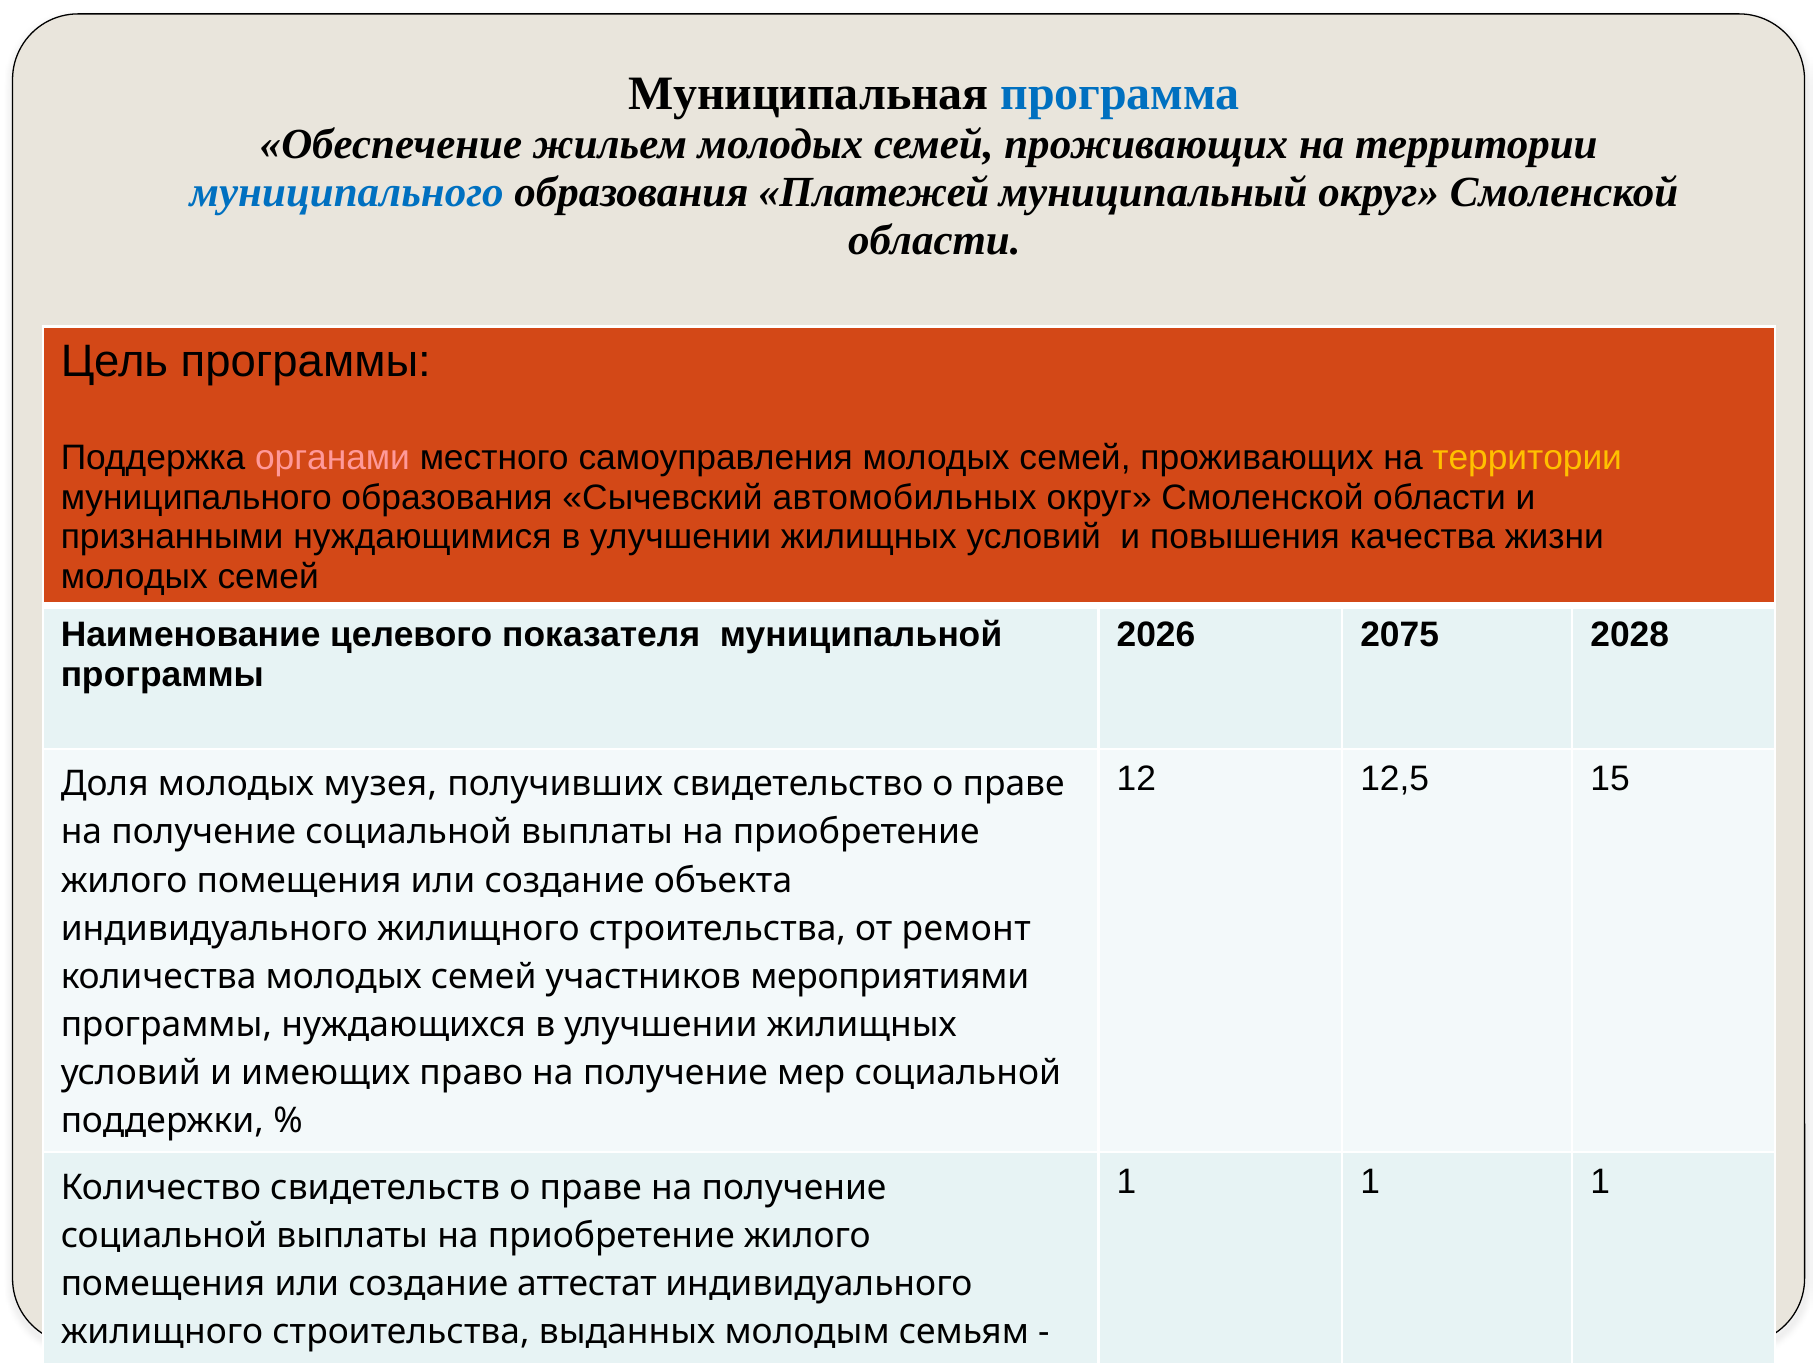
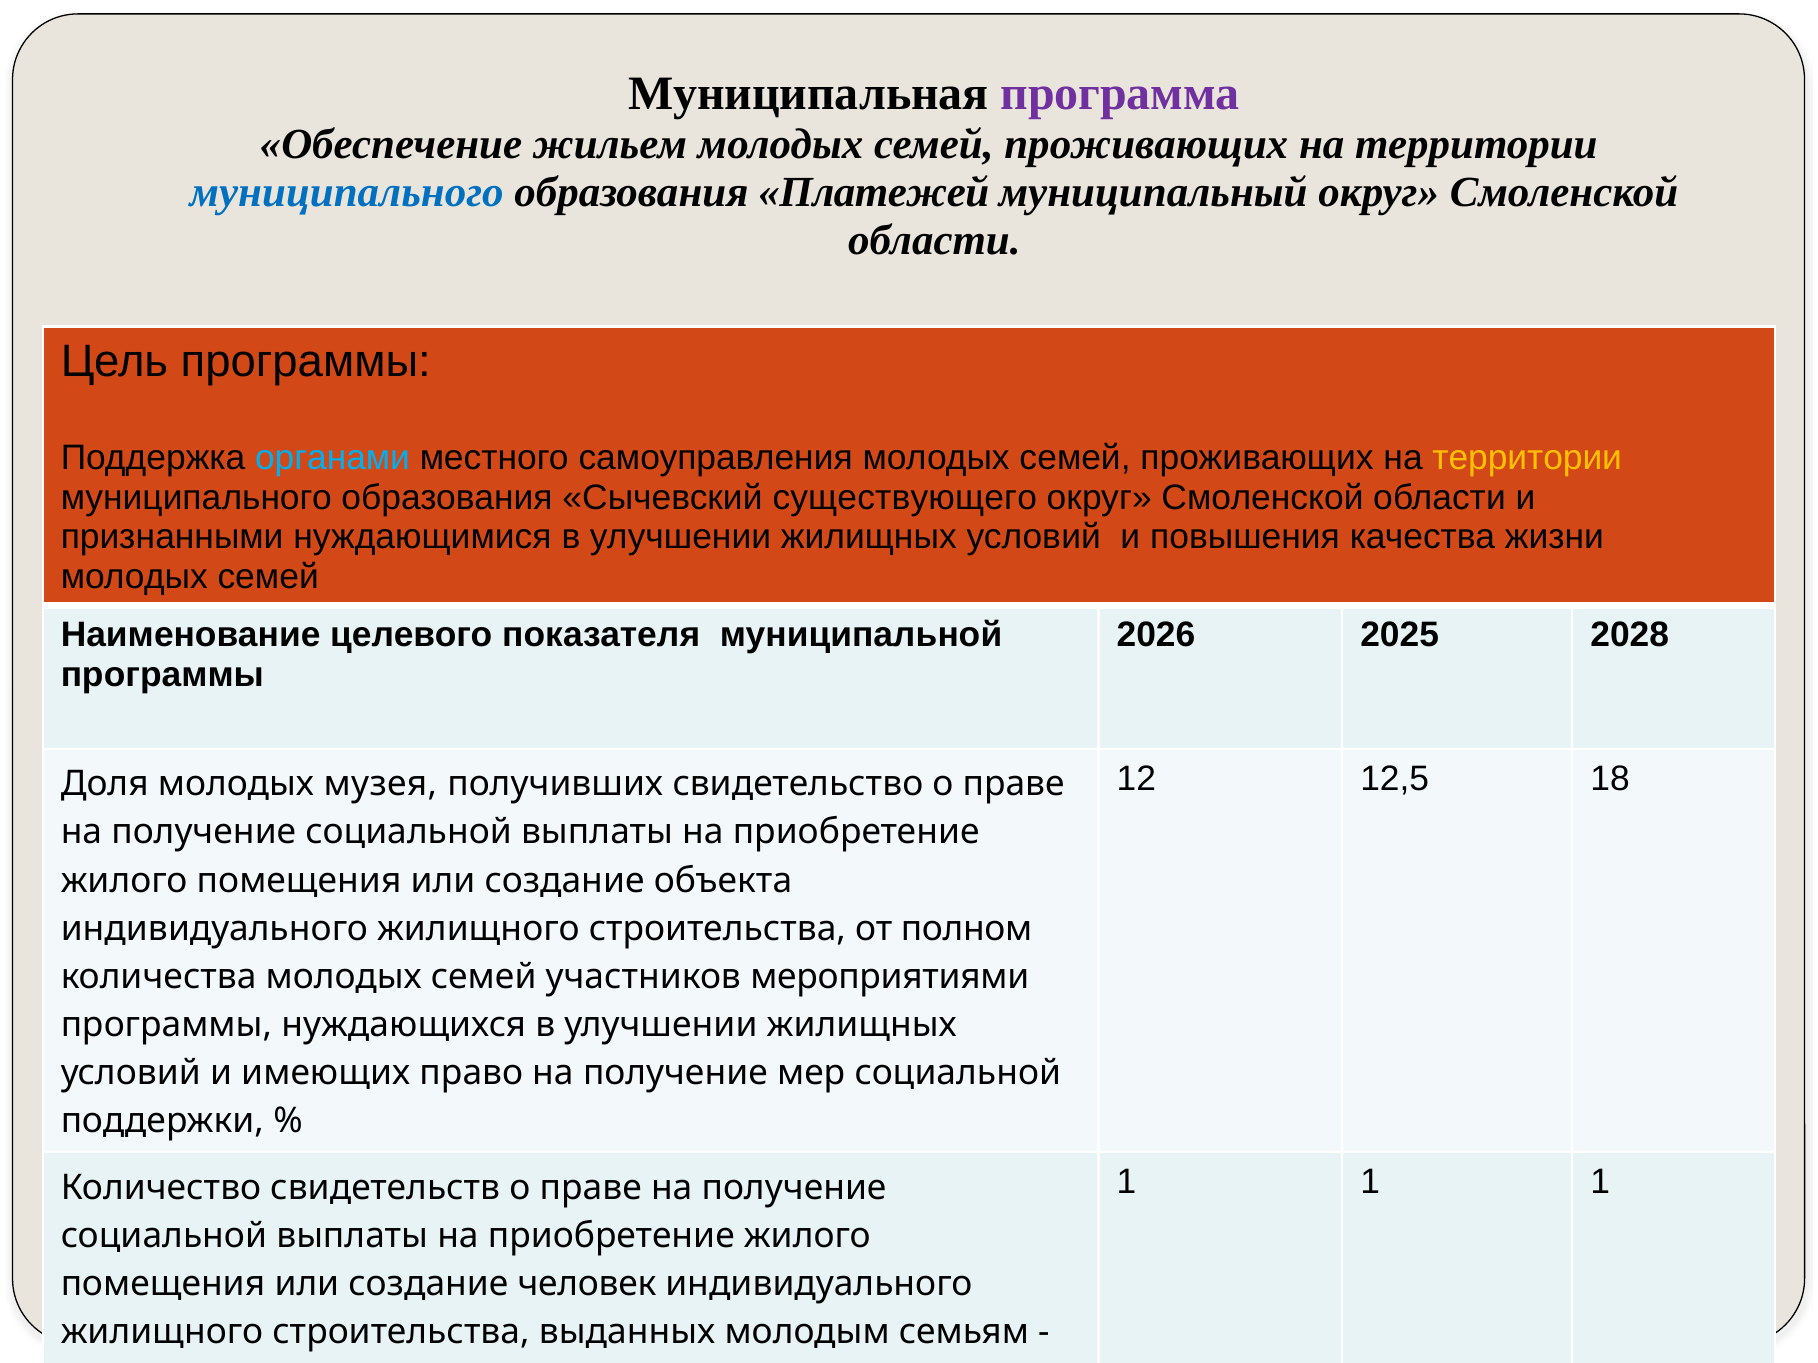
программа colour: blue -> purple (1120, 94)
органами colour: pink -> light blue (332, 458)
автомобильных: автомобильных -> существующего (905, 498)
2075: 2075 -> 2025 (1400, 635)
15: 15 -> 18 (1610, 779)
ремонт: ремонт -> полном (967, 929)
аттестат: аттестат -> человек (587, 1284)
